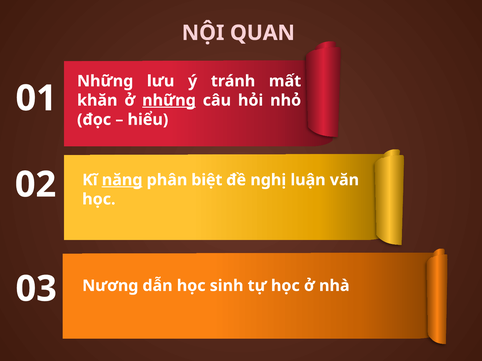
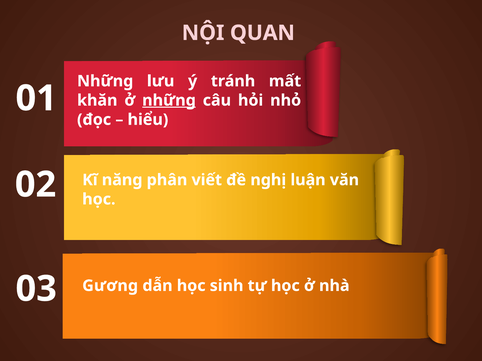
năng underline: present -> none (122, 180)
biệt: biệt -> viết (207, 180)
Nương: Nương -> Gương (110, 286)
